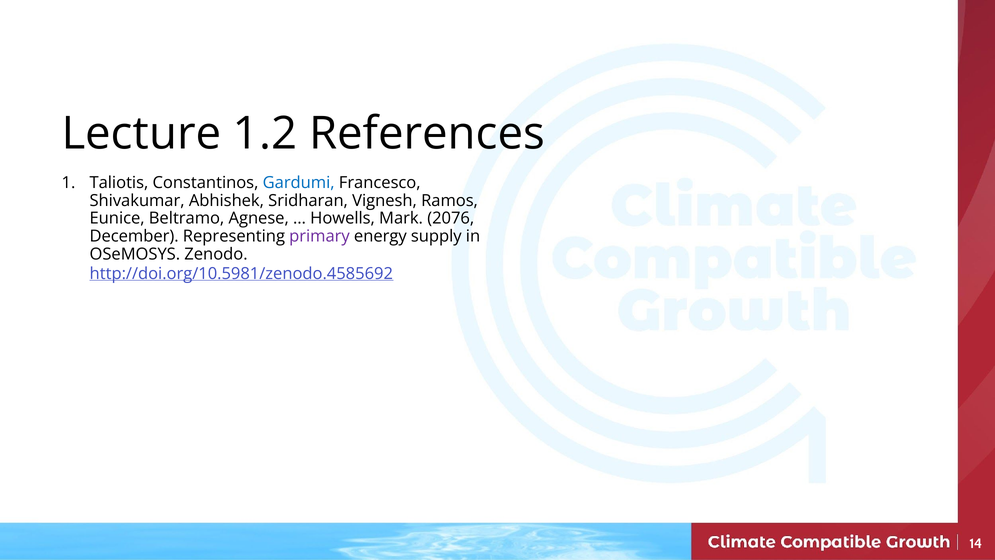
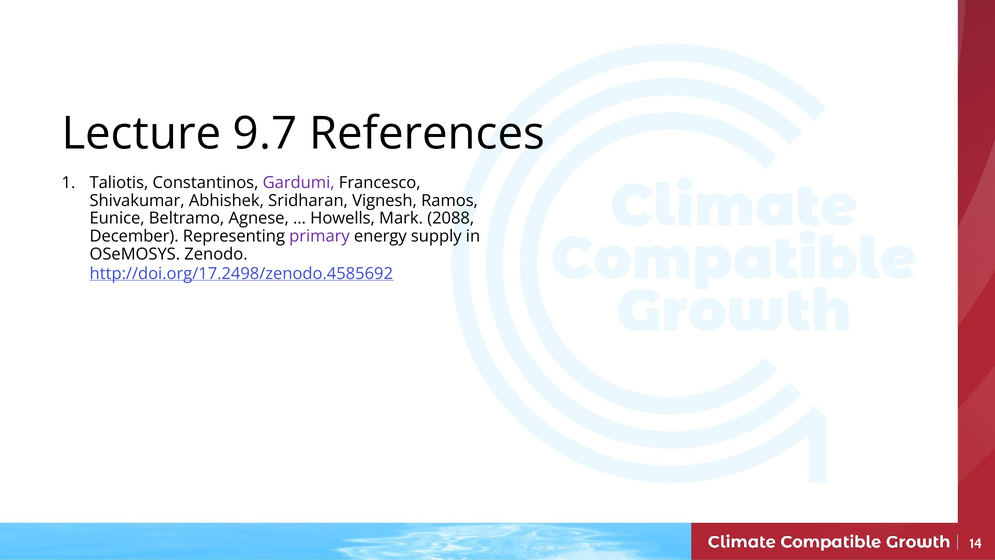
1.2: 1.2 -> 9.7 (265, 134)
Gardumi colour: blue -> purple (299, 183)
2076: 2076 -> 2088 (451, 218)
http://doi.org/10.5981/zenodo.4585692: http://doi.org/10.5981/zenodo.4585692 -> http://doi.org/17.2498/zenodo.4585692 (241, 274)
